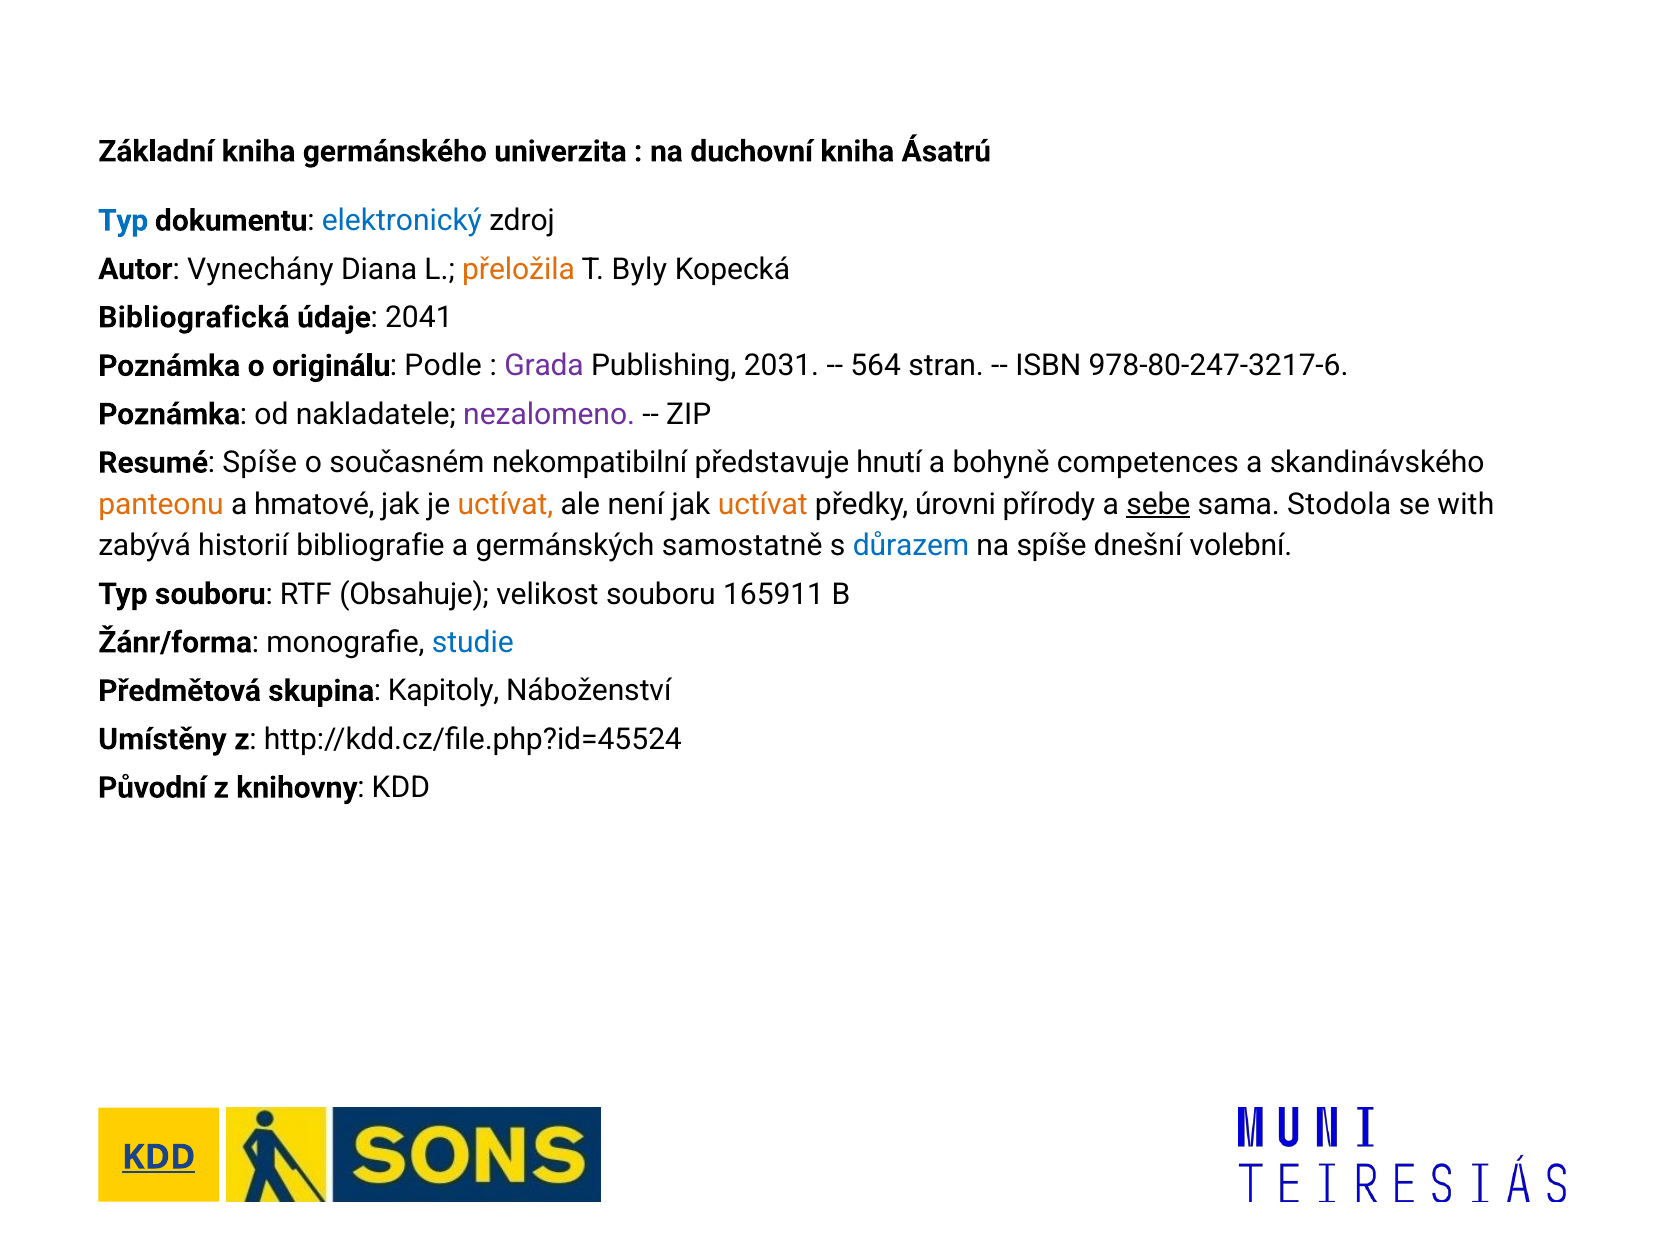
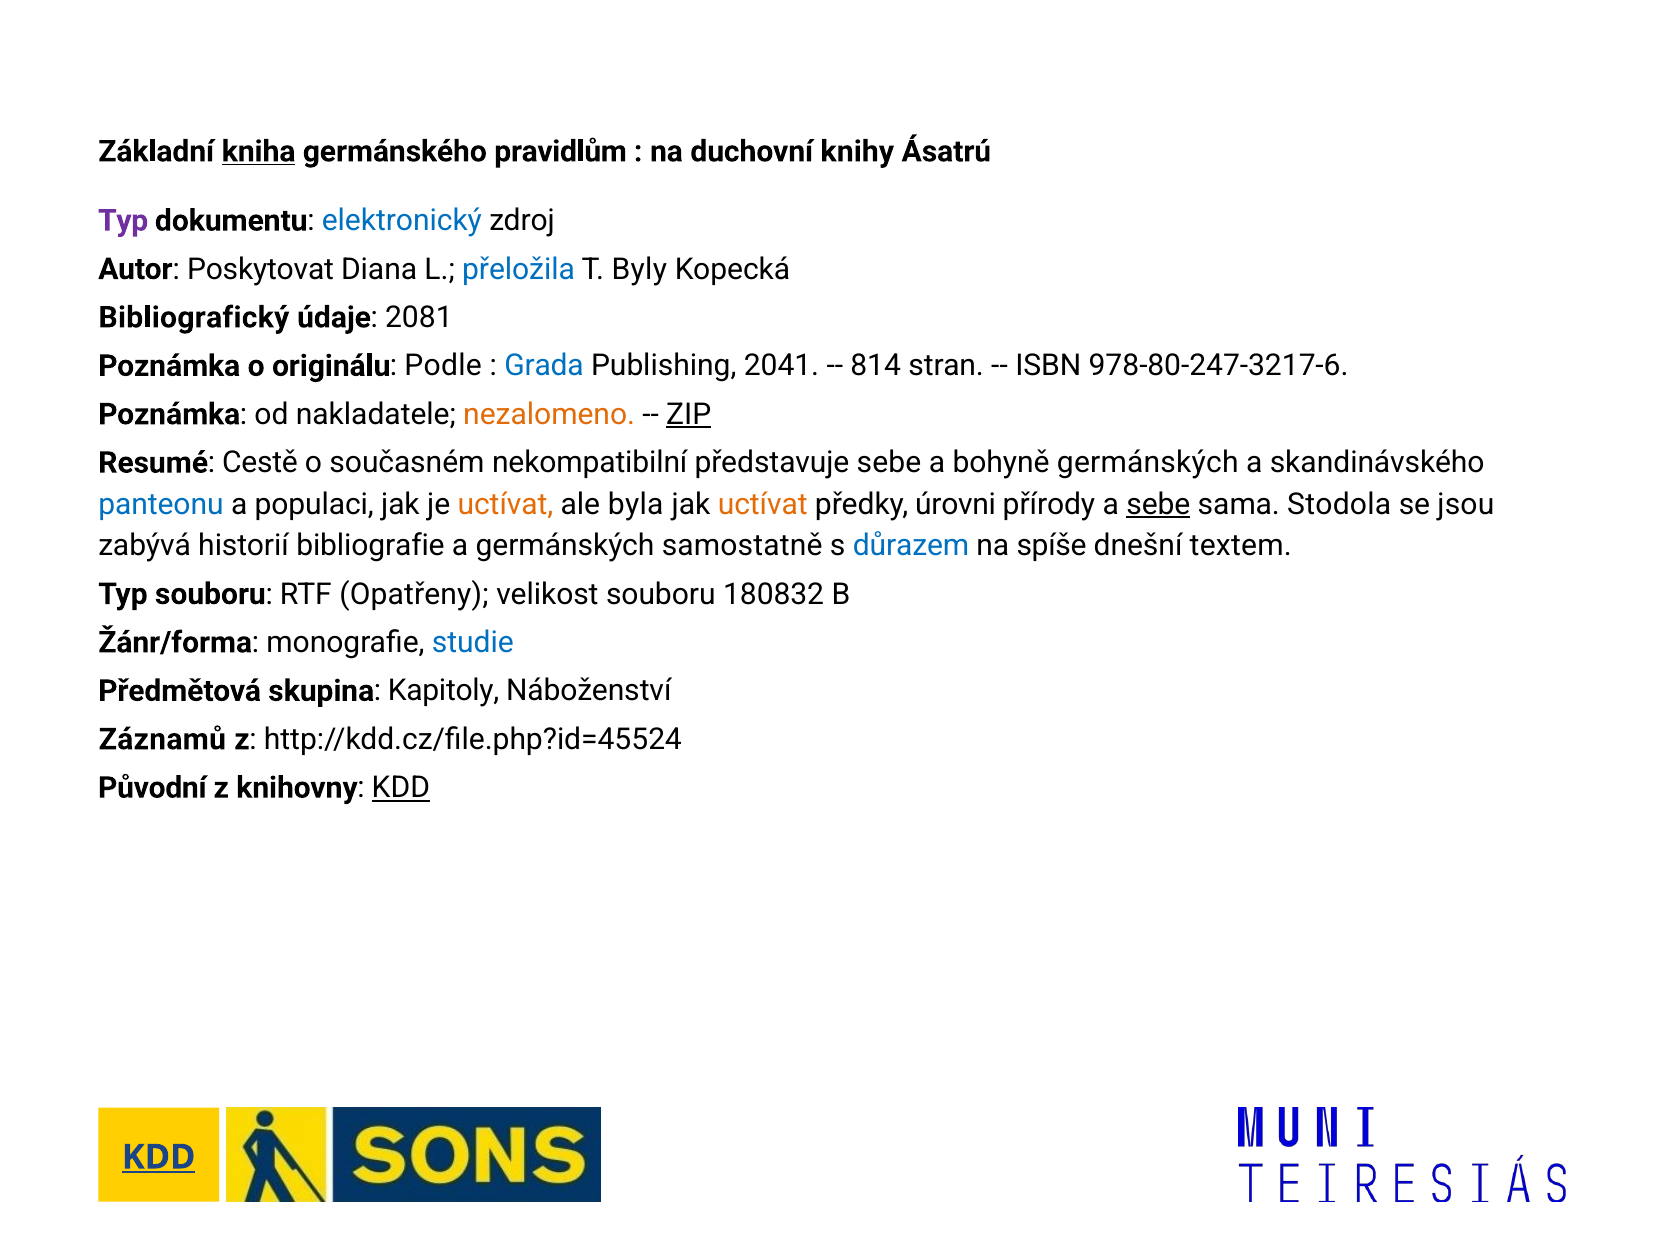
kniha underline: none -> present (259, 151)
univerzita: univerzita -> pravidlům (561, 151)
duchovní kniha: kniha -> knihy (857, 151)
Typ colour: blue -> purple (123, 221)
Vynechány: Vynechány -> Poskytovat (261, 269)
přeložila colour: orange -> blue (519, 269)
Bibliografická: Bibliografická -> Bibliografický (194, 318)
2041: 2041 -> 2081 (419, 318)
Grada colour: purple -> blue (544, 366)
2031: 2031 -> 2041 (781, 366)
564: 564 -> 814 (876, 366)
nezalomeno colour: purple -> orange (549, 414)
ZIP underline: none -> present (689, 414)
Resumé Spíše: Spíše -> Cestě (260, 463)
představuje hnutí: hnutí -> sebe (889, 463)
bohyně competences: competences -> germánských (1148, 463)
panteonu colour: orange -> blue (161, 504)
hmatové: hmatové -> populaci (314, 504)
není: není -> byla (636, 504)
with: with -> jsou (1466, 504)
volební: volební -> textem (1241, 546)
Obsahuje: Obsahuje -> Opatřeny (414, 594)
165911: 165911 -> 180832 (774, 594)
Umístěny: Umístěny -> Záznamů (162, 739)
KDD underline: none -> present (401, 788)
